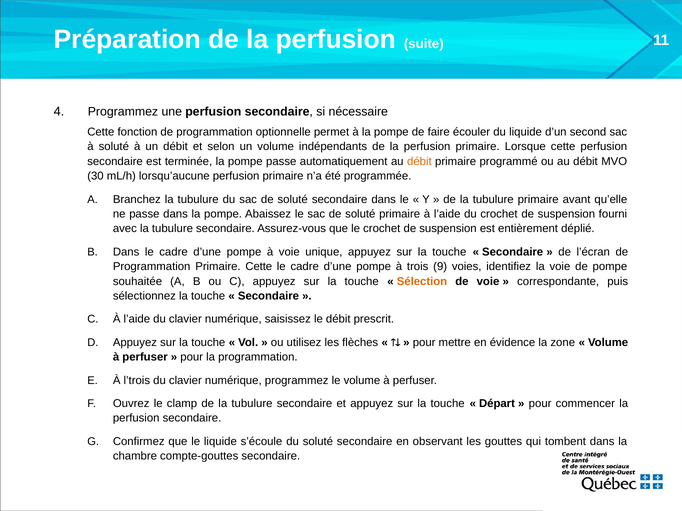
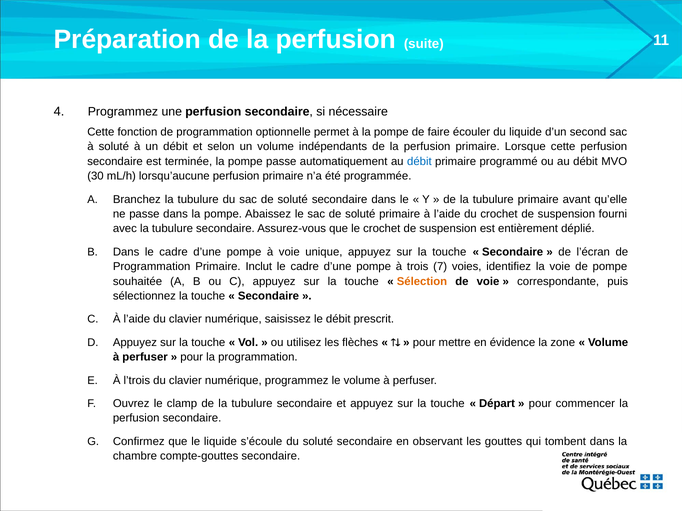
débit colour: orange -> blue (419, 162)
Primaire Cette: Cette -> Inclut (259, 267)
9: 9 -> 7 (440, 267)
